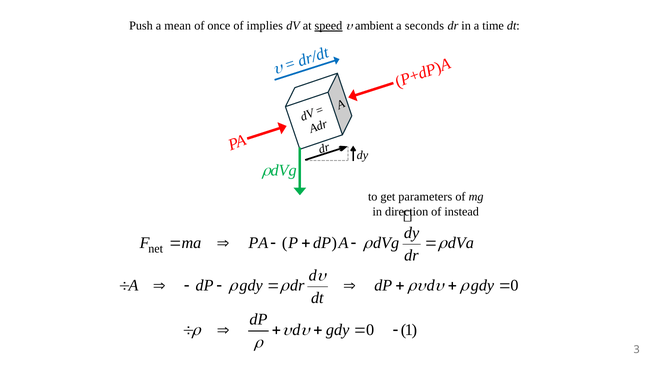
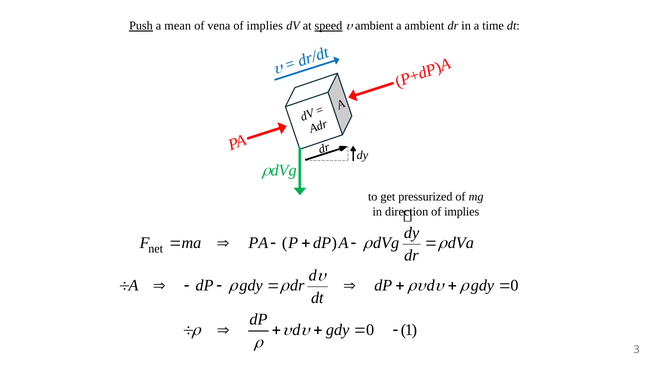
Push underline: none -> present (141, 26)
once: once -> vena (219, 26)
a seconds: seconds -> ambient (424, 26)
parameters: parameters -> pressurized (425, 197)
instead: instead -> implies (462, 212)
